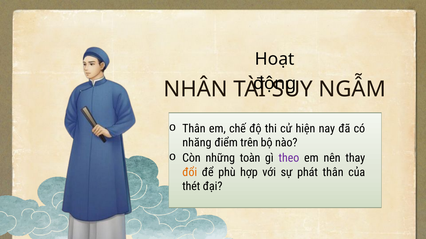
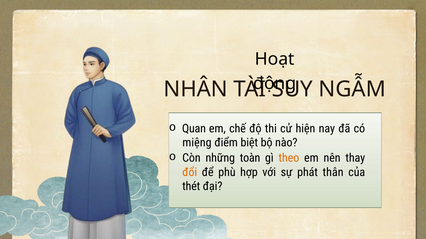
Thân: Thân -> Quan (194, 129)
nhăng: nhăng -> miệng (197, 143)
trên: trên -> biệt (249, 143)
theo colour: purple -> orange (289, 158)
